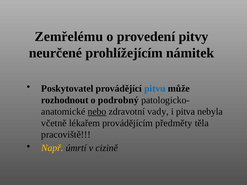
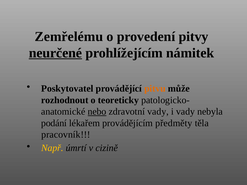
neurčené underline: none -> present (55, 53)
pitvu colour: blue -> orange (155, 89)
podrobný: podrobný -> teoreticky (118, 100)
i pitva: pitva -> vady (186, 112)
včetně: včetně -> podání (54, 123)
pracoviště: pracoviště -> pracovník (66, 135)
